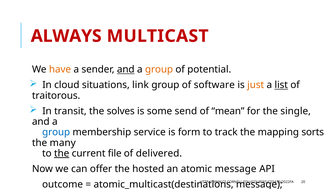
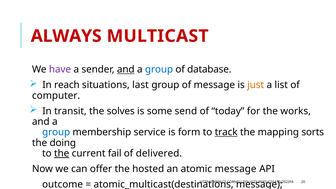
have colour: orange -> purple (60, 69)
group colour: orange -> blue (159, 69)
potential: potential -> database (209, 69)
cloud: cloud -> reach (67, 85)
link: link -> last (141, 85)
of software: software -> message (214, 85)
list underline: present -> none (281, 85)
traitorous: traitorous -> computer (56, 96)
mean: mean -> today (228, 111)
single: single -> works (296, 111)
track underline: none -> present (226, 132)
many: many -> doing (63, 143)
file: file -> fail (115, 153)
